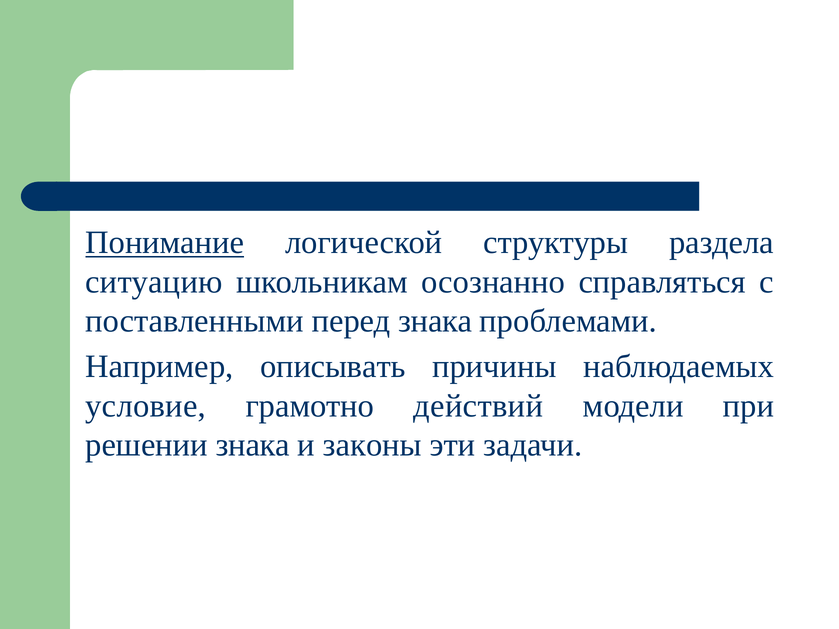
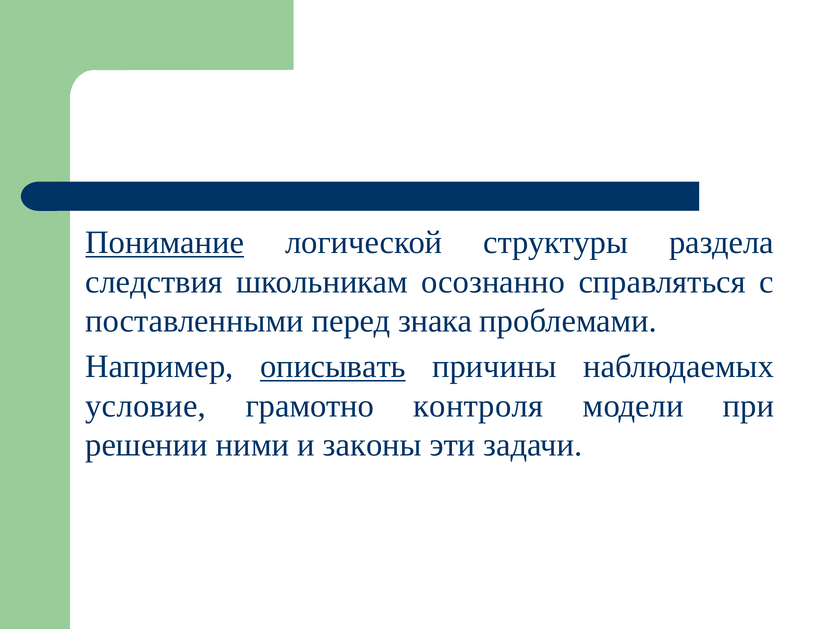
ситуацию: ситуацию -> следствия (154, 282)
описывать underline: none -> present (333, 367)
действий: действий -> контроля (478, 406)
решении знака: знака -> ними (253, 445)
